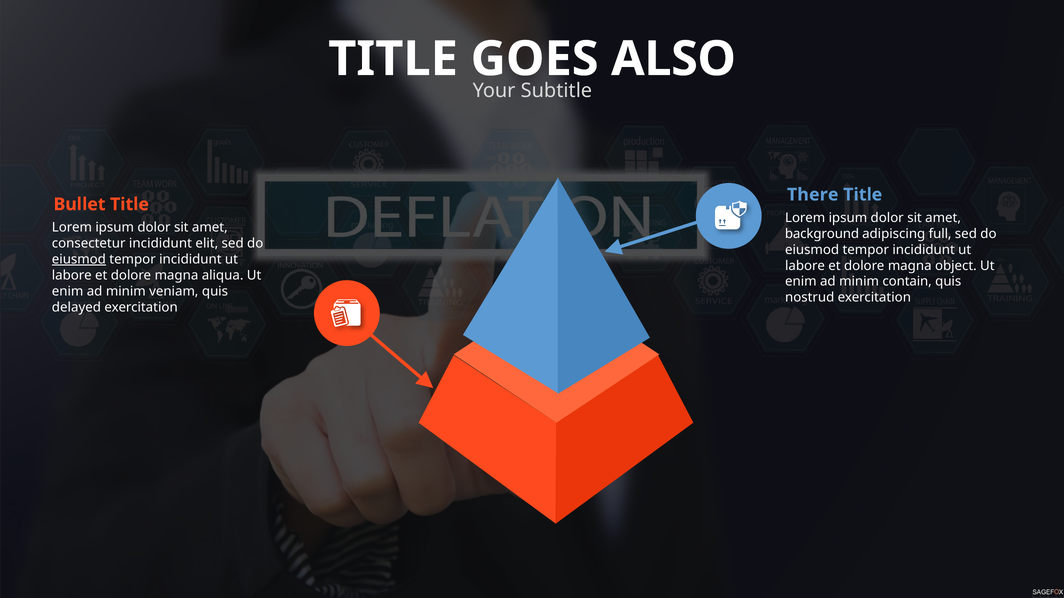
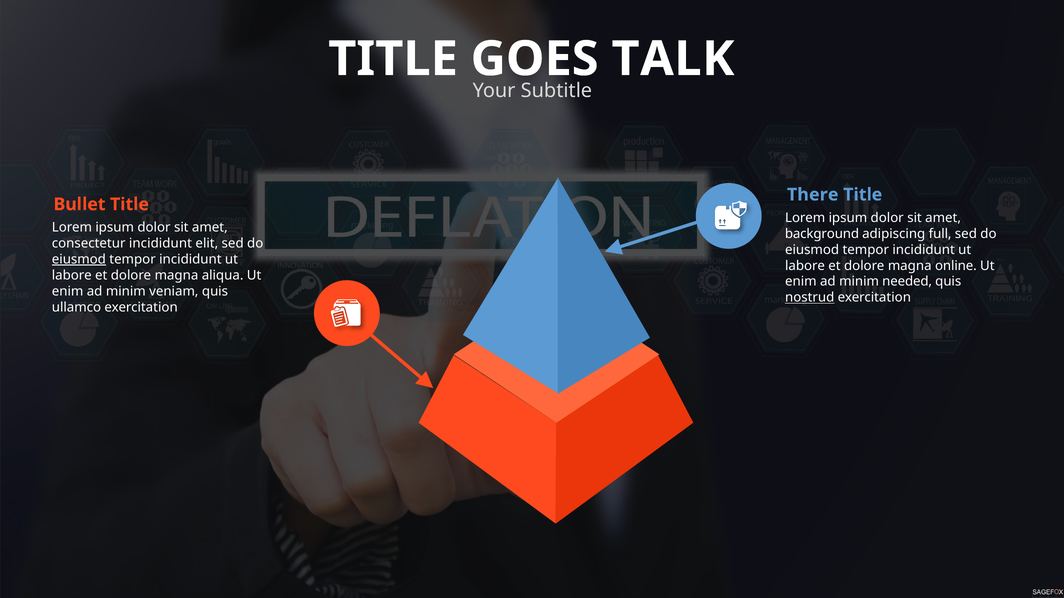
ALSO: ALSO -> TALK (673, 59)
object: object -> online (956, 266)
contain: contain -> needed (907, 282)
nostrud underline: none -> present (810, 298)
delayed: delayed -> ullamco (76, 307)
